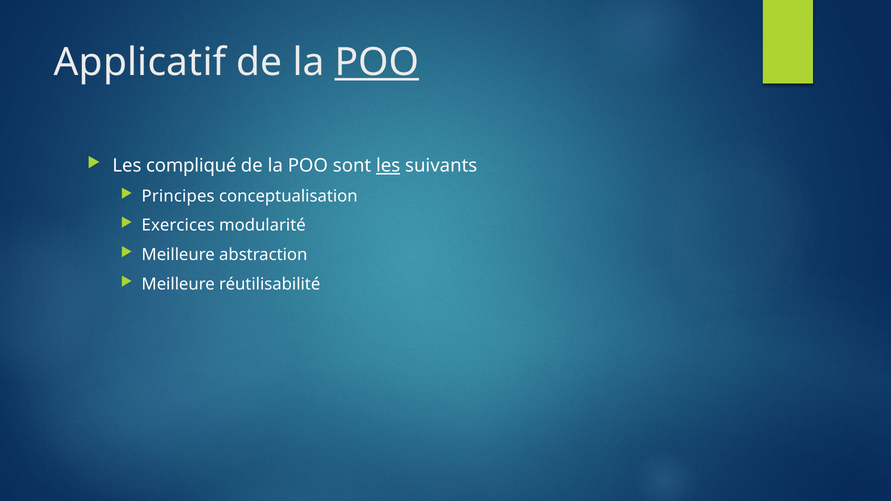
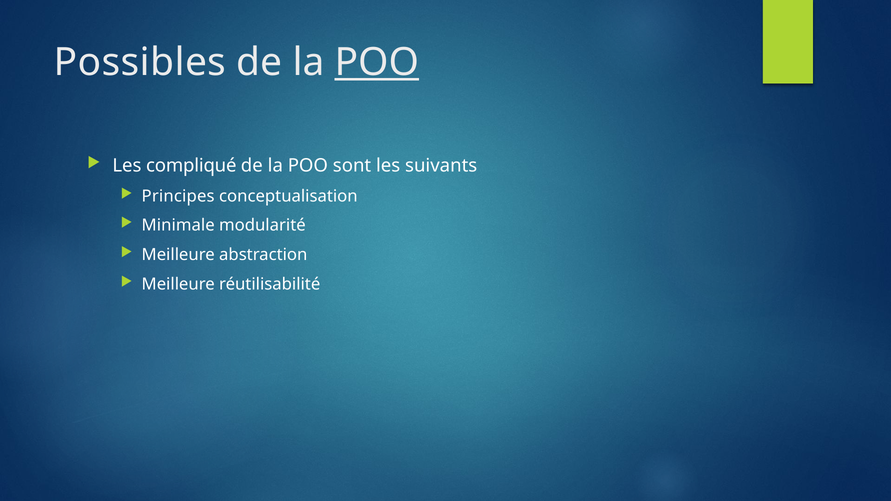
Applicatif: Applicatif -> Possibles (140, 63)
les underline: present -> none (388, 166)
Exercices: Exercices -> Minimale (178, 225)
